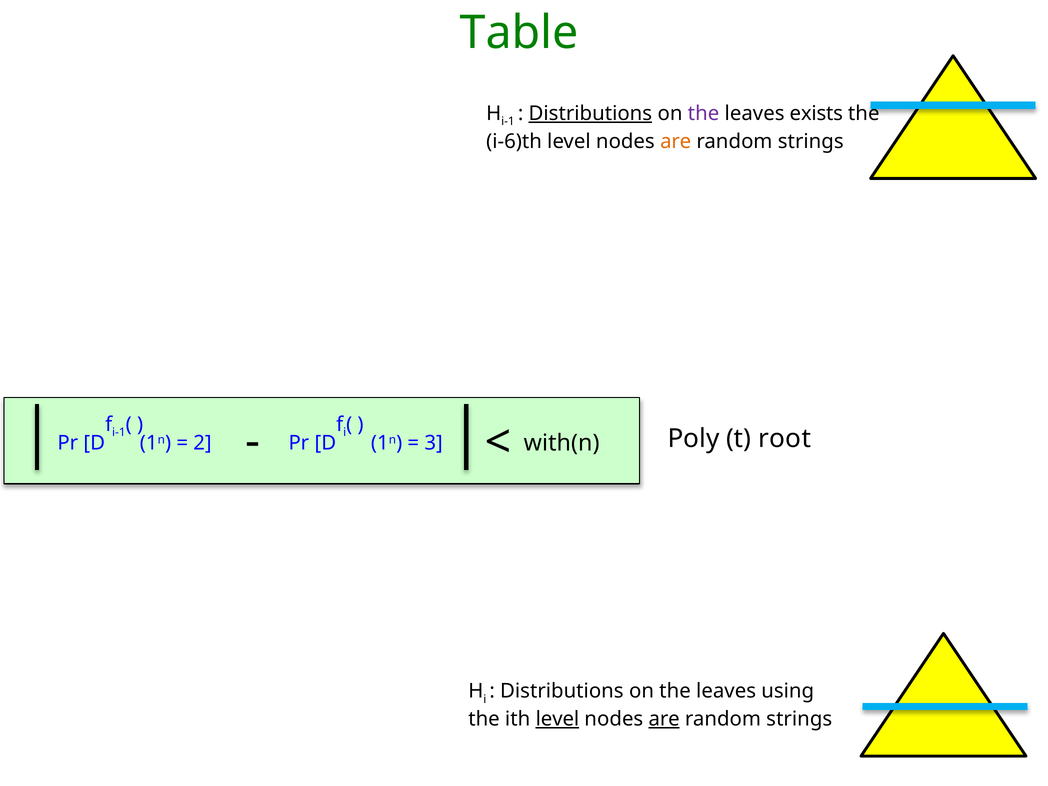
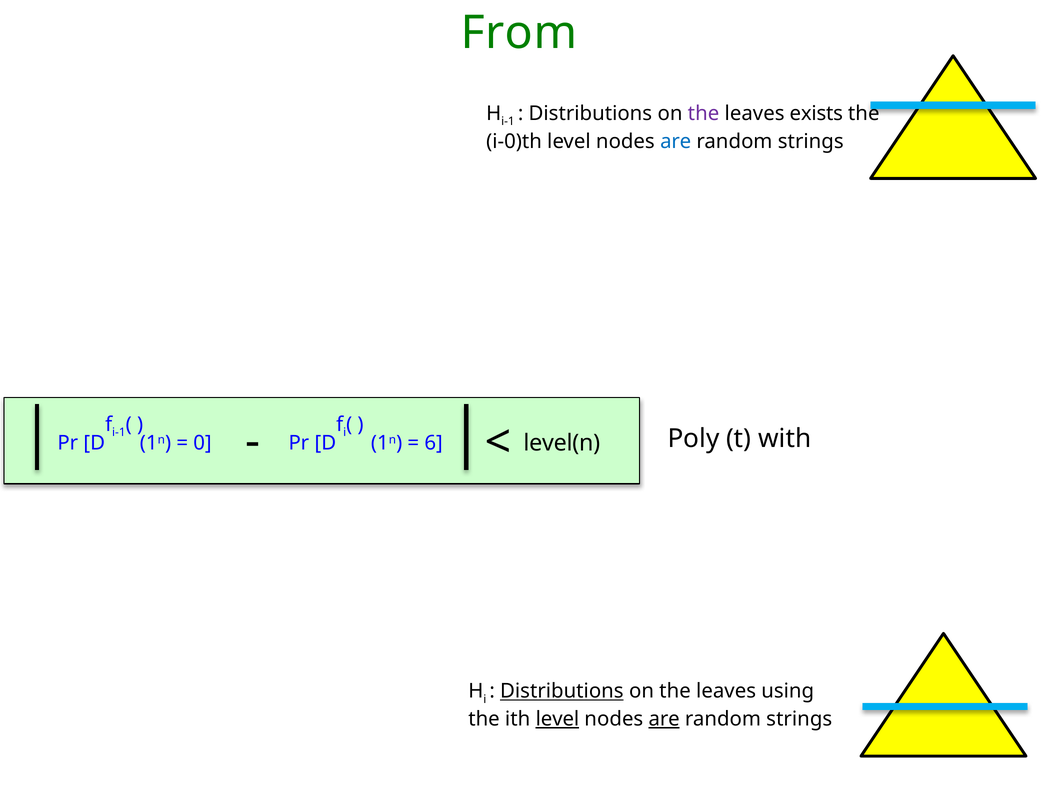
Table: Table -> From (519, 33)
Distributions underline: present -> none (590, 114)
i-6)th: i-6)th -> i-0)th (514, 141)
are colour: orange -> blue (676, 141)
with(n: with(n -> level(n (562, 443)
root: root -> with (785, 438)
2: 2 -> 0 (203, 443)
3: 3 -> 6 (434, 443)
Distributions underline: none -> present (562, 691)
